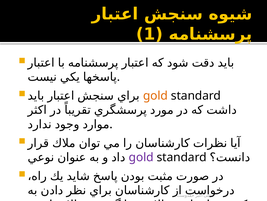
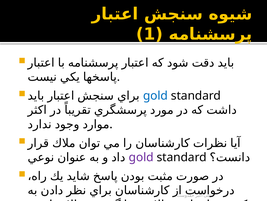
gold colour: orange -> blue (155, 95)
